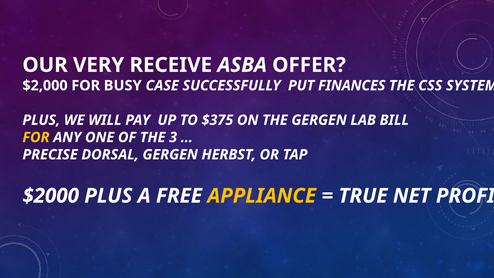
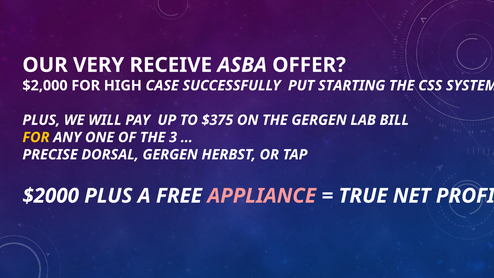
BUSY: BUSY -> HIGH (123, 86)
FINANCES: FINANCES -> STARTING (352, 86)
APPLIANCE colour: yellow -> pink (262, 196)
